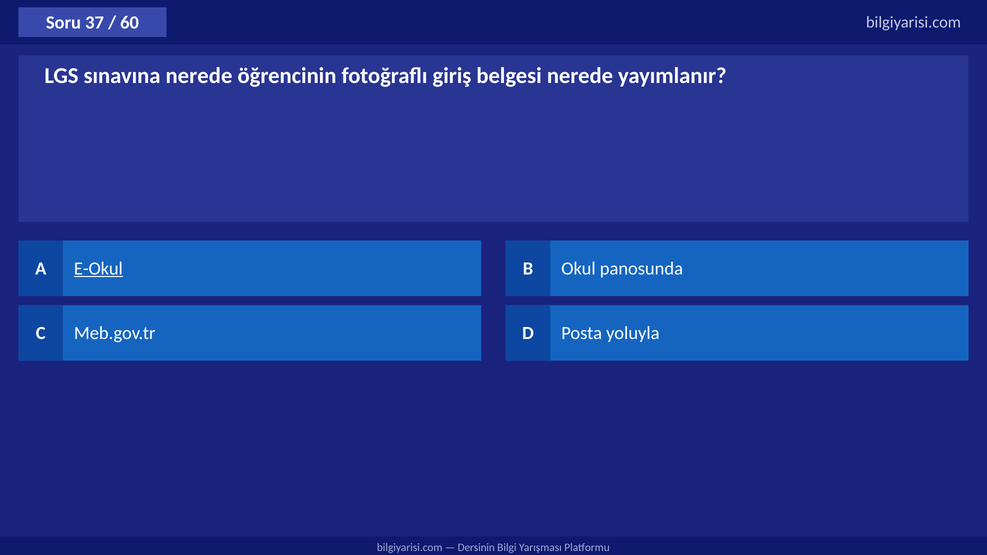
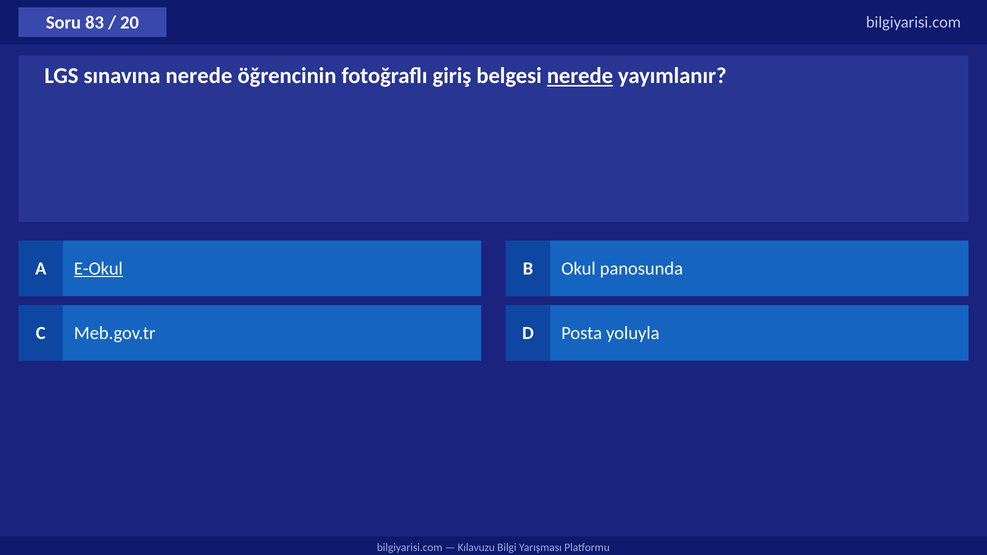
37: 37 -> 83 (95, 23)
60: 60 -> 20 (130, 23)
nerede underline: none -> present (580, 76)
Dersinin: Dersinin -> Kılavuzu (476, 547)
